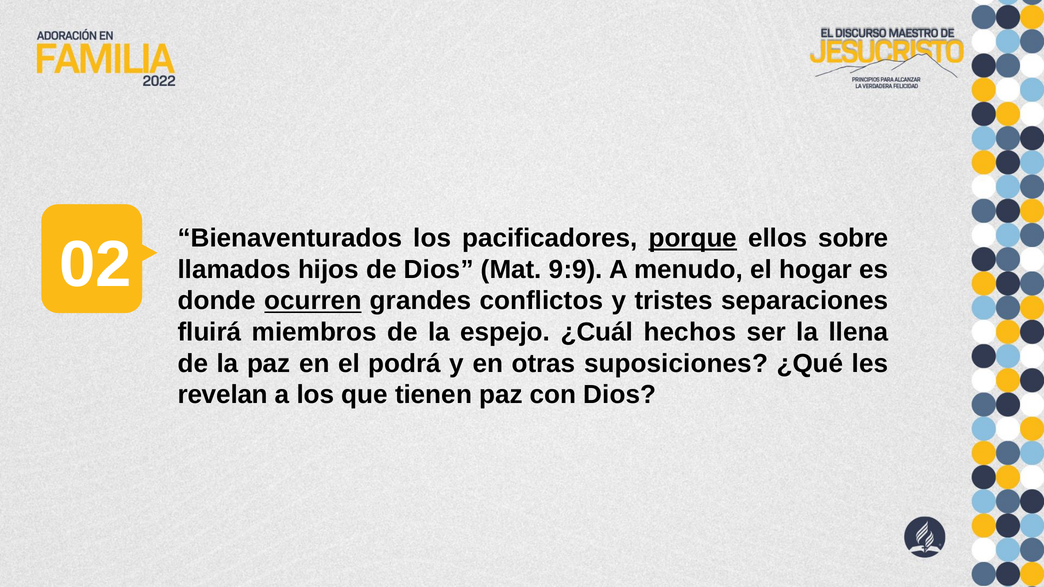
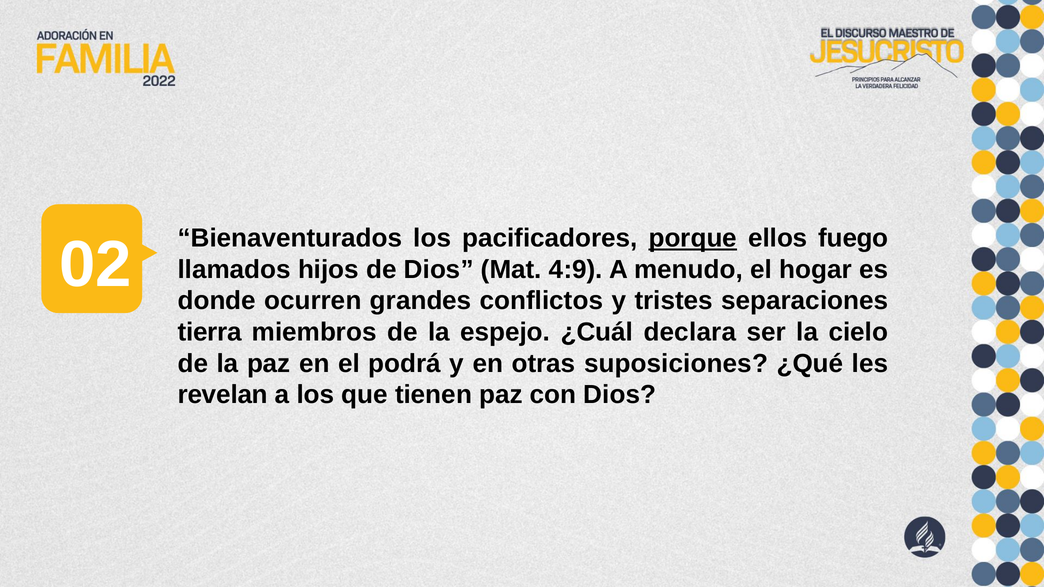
sobre: sobre -> fuego (853, 238)
9:9: 9:9 -> 4:9 (576, 270)
ocurren underline: present -> none (313, 301)
fluirá: fluirá -> tierra (210, 332)
hechos: hechos -> declara (690, 332)
llena: llena -> cielo (858, 332)
